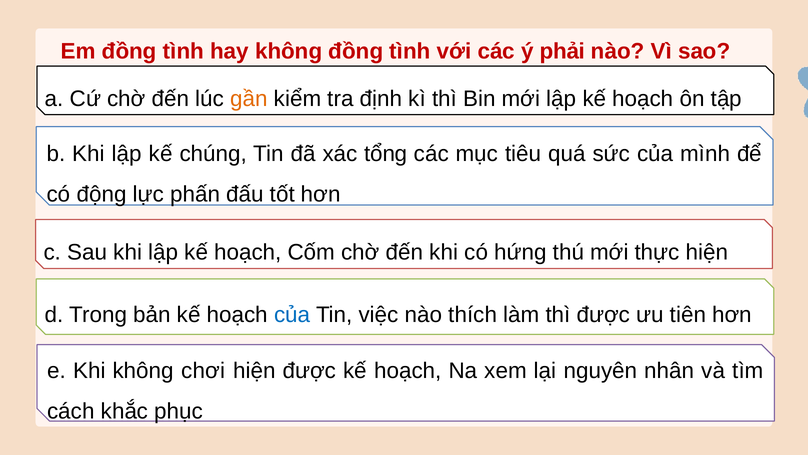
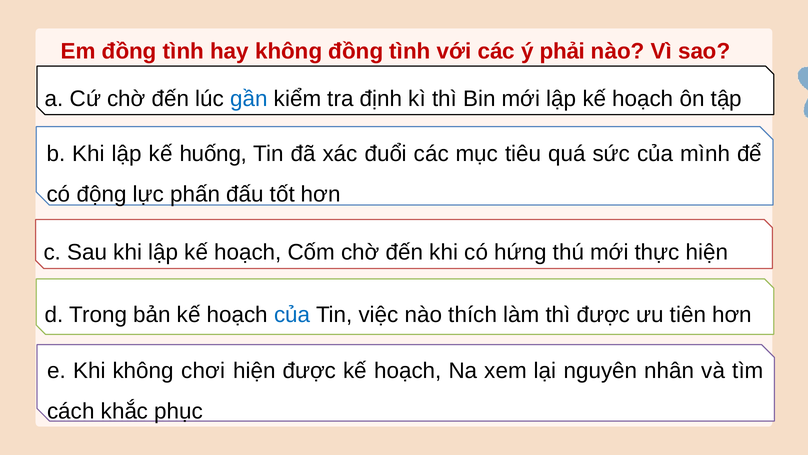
gần colour: orange -> blue (249, 99)
chúng: chúng -> huống (213, 154)
tổng: tổng -> đuổi (386, 154)
